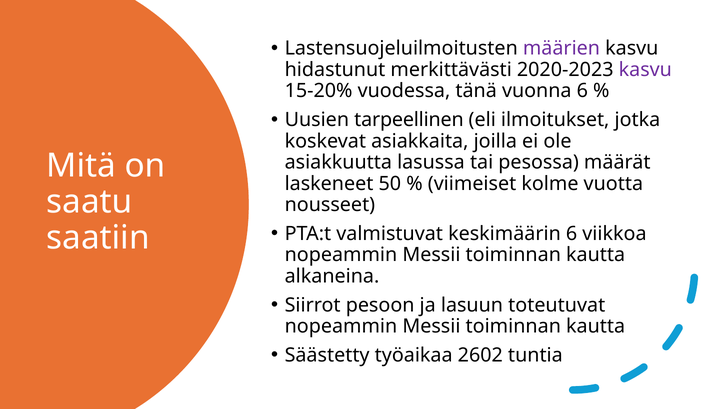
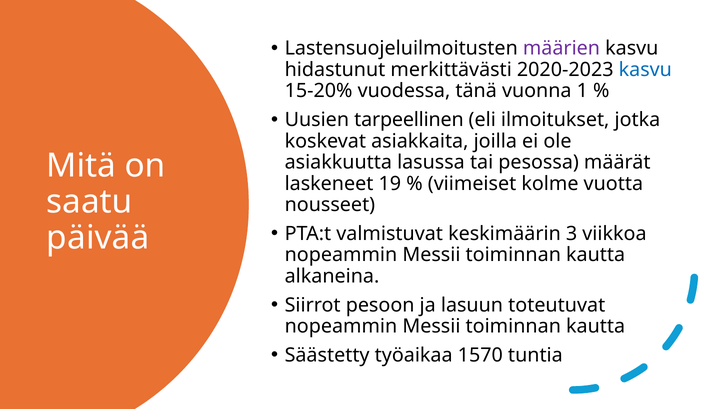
kasvu colour: purple -> blue (645, 70)
vuonna 6: 6 -> 1 (582, 91)
50: 50 -> 19 (390, 184)
keskimäärin 6: 6 -> 3 (572, 234)
saatiin: saatiin -> päivää (98, 238)
2602: 2602 -> 1570 (480, 356)
